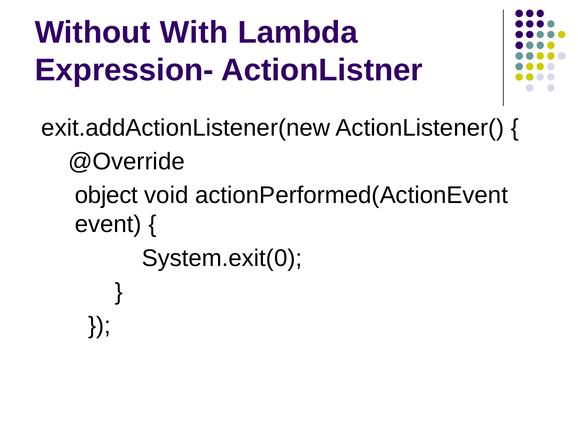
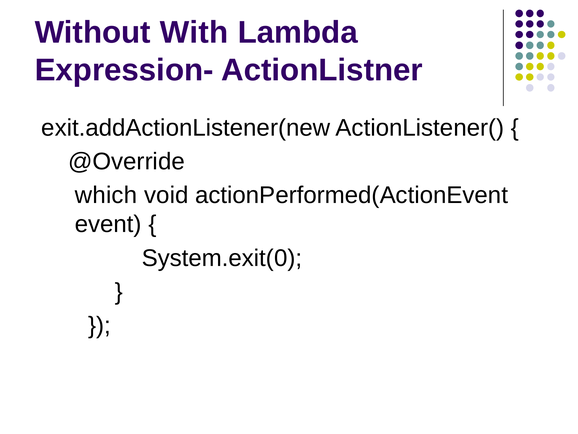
object: object -> which (106, 195)
